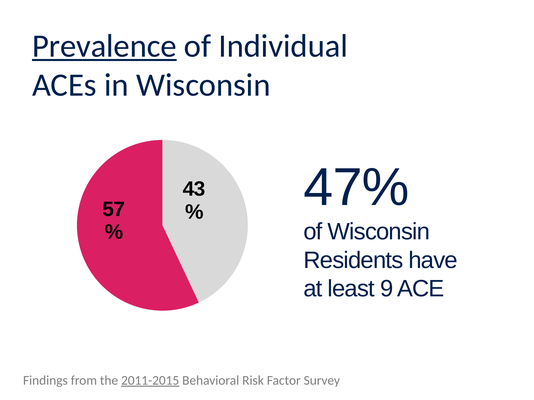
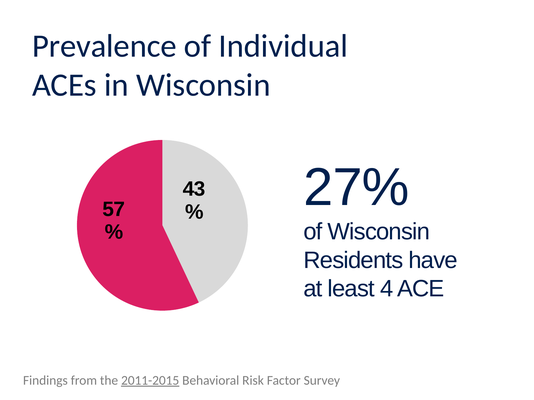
Prevalence underline: present -> none (104, 46)
47%: 47% -> 27% (356, 188)
9: 9 -> 4 (387, 289)
